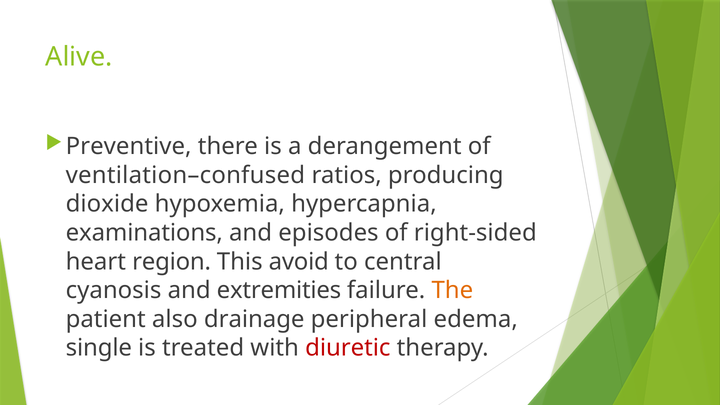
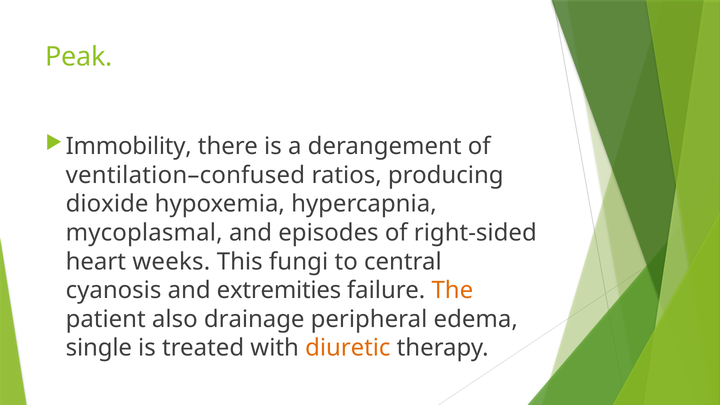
Alive: Alive -> Peak (79, 57)
Preventive: Preventive -> Immobility (129, 146)
examinations: examinations -> mycoplasmal (144, 233)
region: region -> weeks (171, 262)
avoid: avoid -> fungi (299, 262)
diuretic colour: red -> orange (348, 348)
